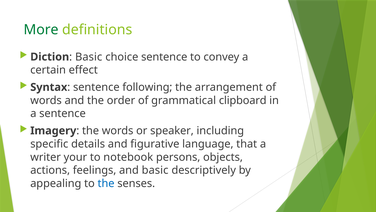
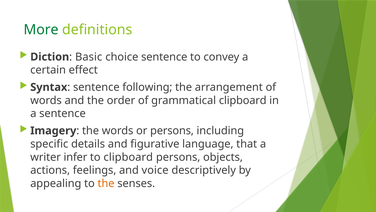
or speaker: speaker -> persons (172, 130)
your: your -> infer (75, 157)
to notebook: notebook -> clipboard (128, 157)
and basic: basic -> voice (155, 170)
the colour: blue -> orange (106, 183)
